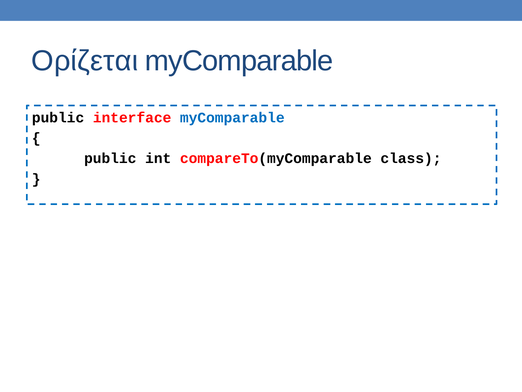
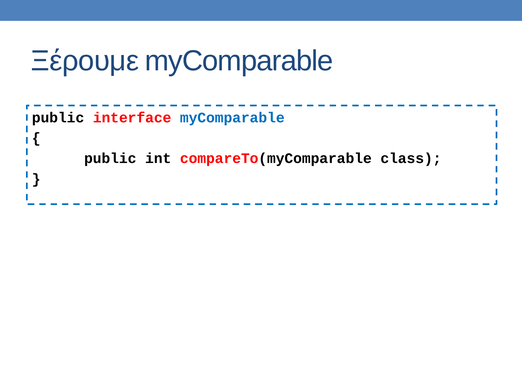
Ορίζεται: Ορίζεται -> Ξέρουμε (85, 61)
